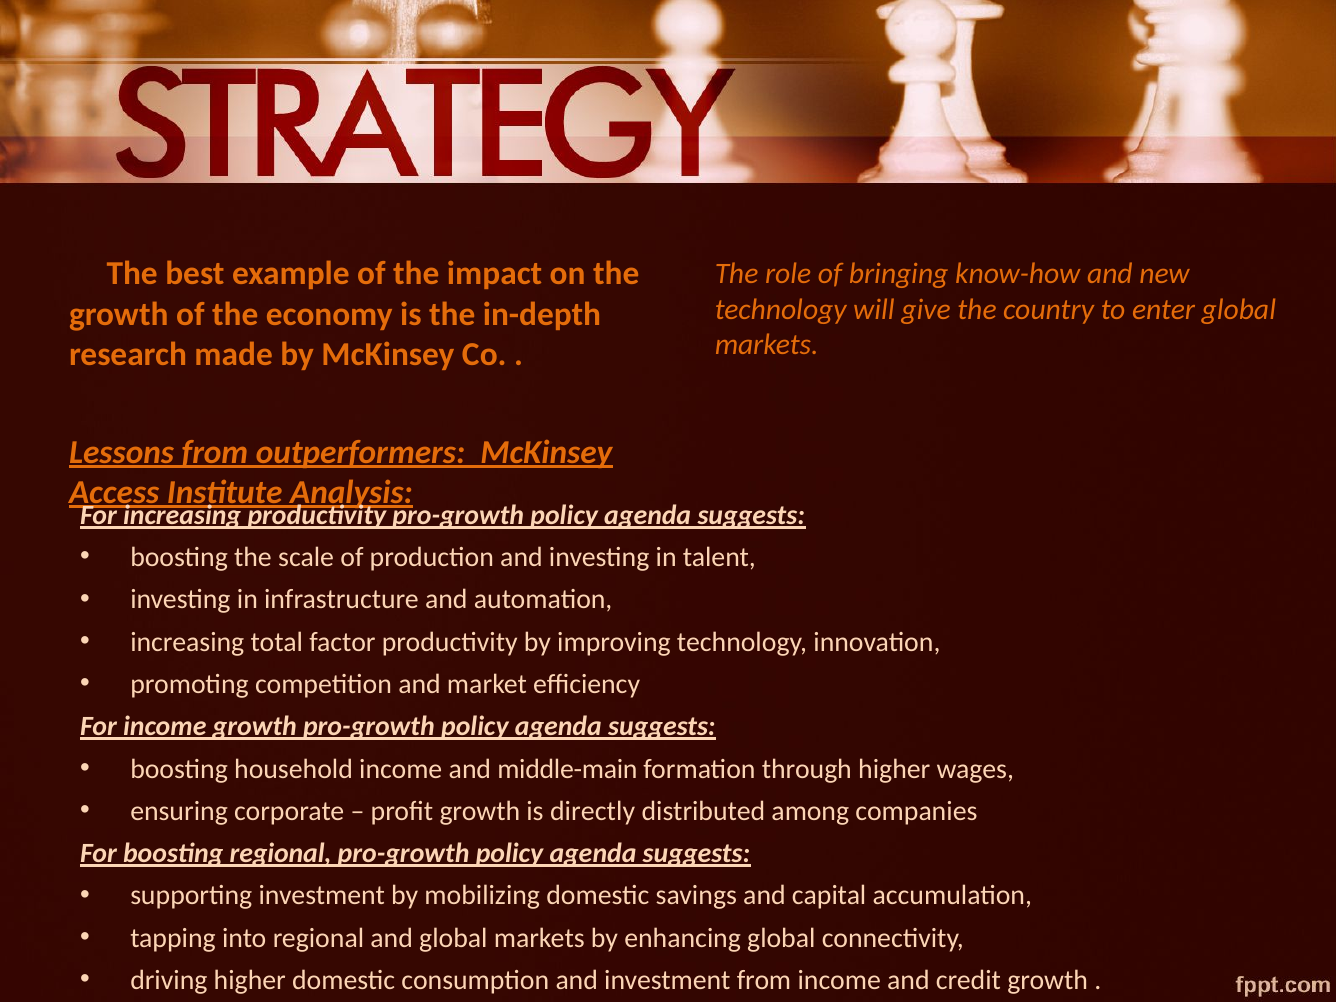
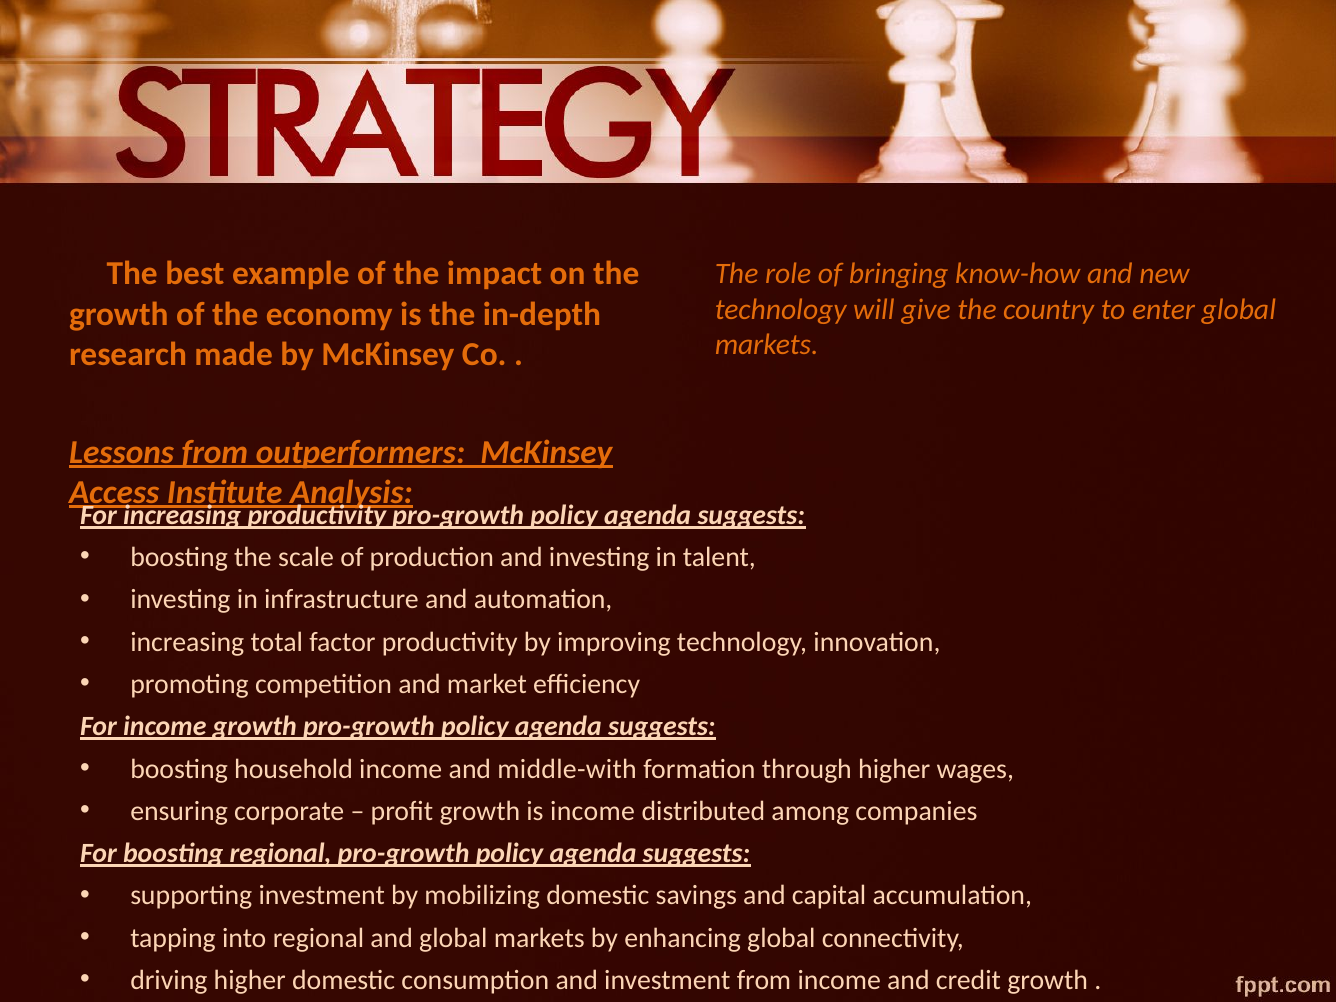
middle-main: middle-main -> middle-with (567, 769)
is directly: directly -> income (593, 811)
